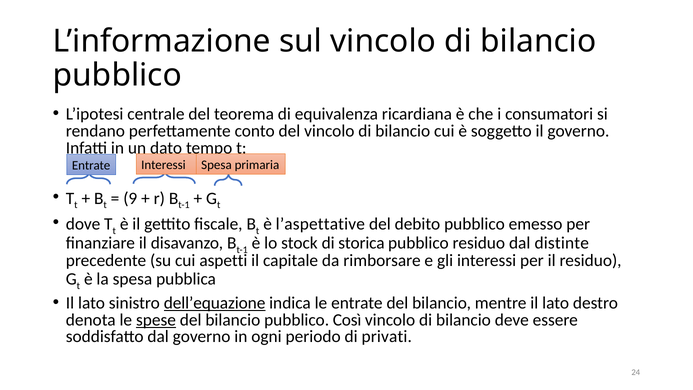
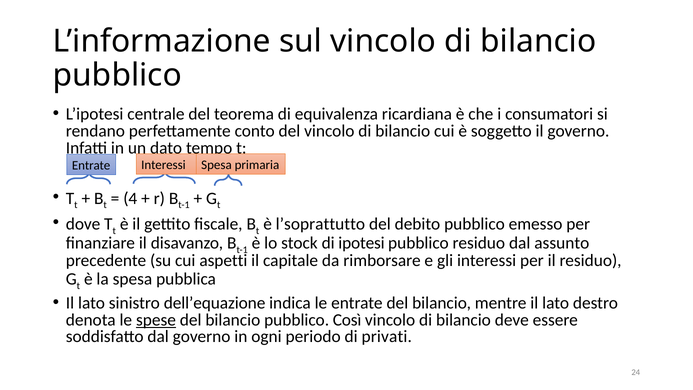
9: 9 -> 4 (130, 198)
l’aspettative: l’aspettative -> l’soprattutto (320, 224)
storica: storica -> ipotesi (361, 243)
distinte: distinte -> assunto (562, 243)
dell’equazione underline: present -> none (215, 303)
